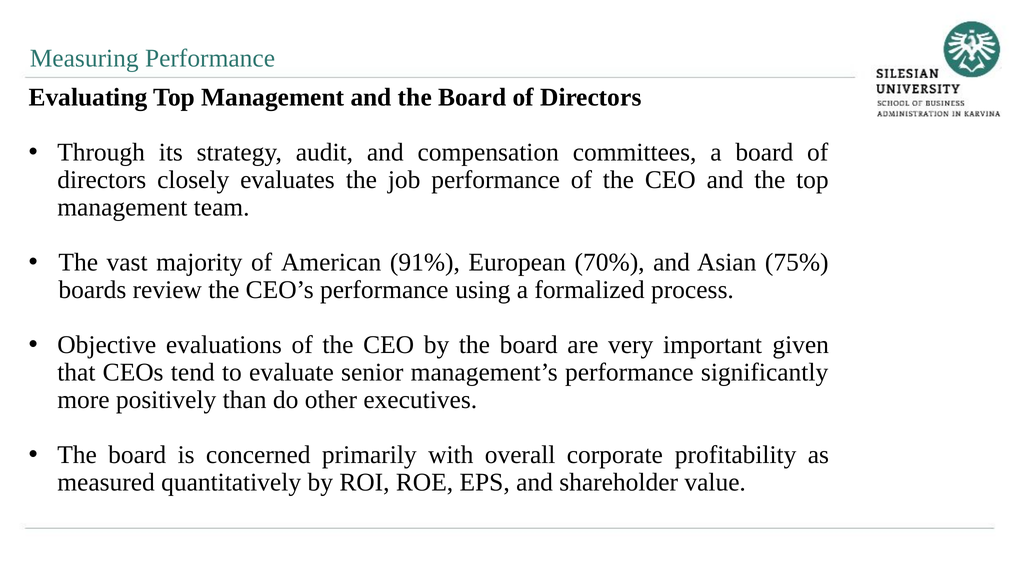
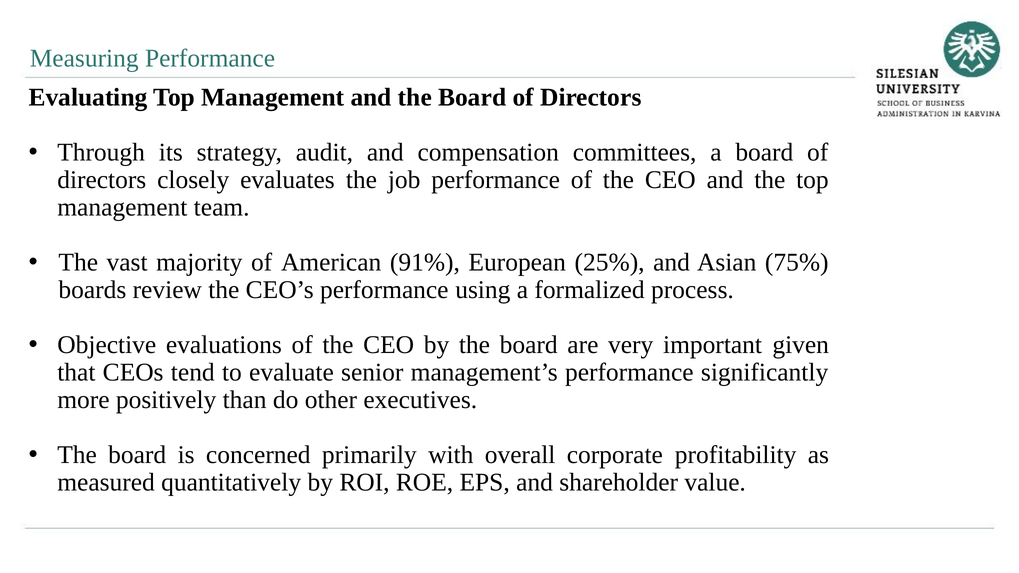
70%: 70% -> 25% (610, 262)
